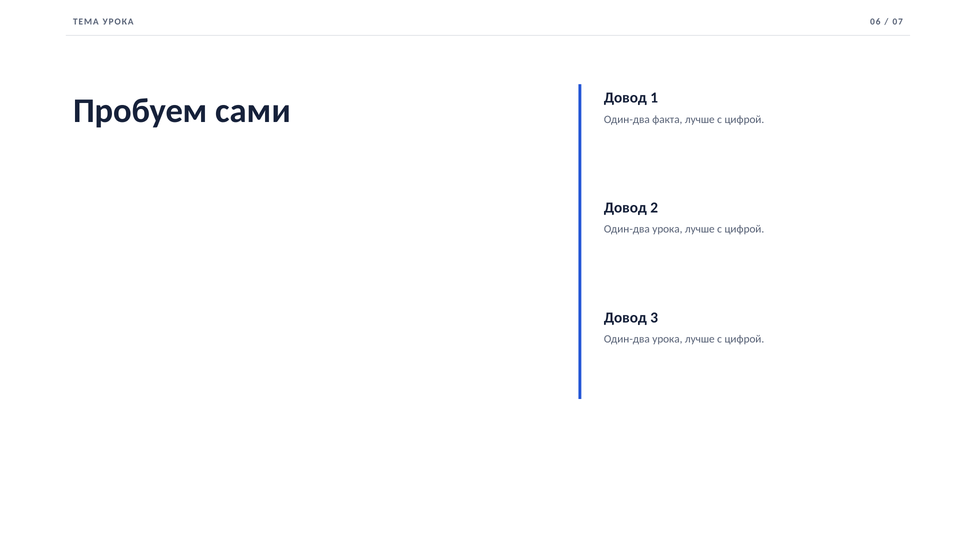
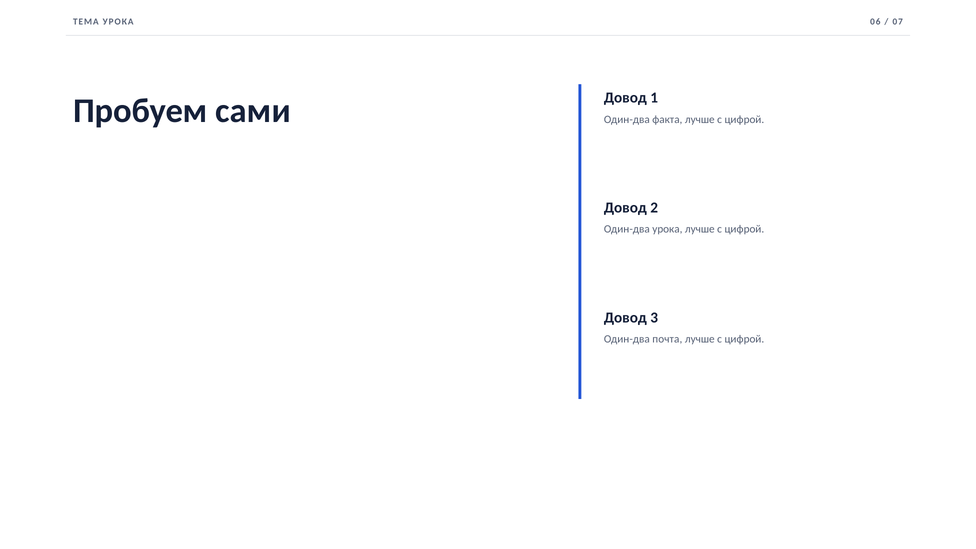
урока: урока -> почта (667, 339)
